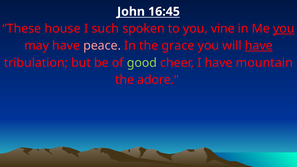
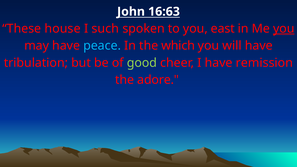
16:45: 16:45 -> 16:63 (164, 12)
vine: vine -> east (223, 29)
peace colour: pink -> light blue (102, 46)
grace: grace -> which (178, 46)
have underline: present -> none (259, 46)
mountain: mountain -> remission (264, 63)
